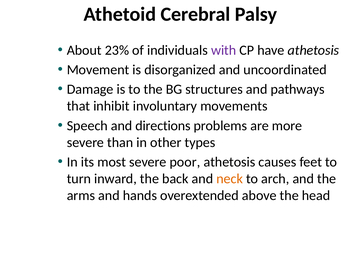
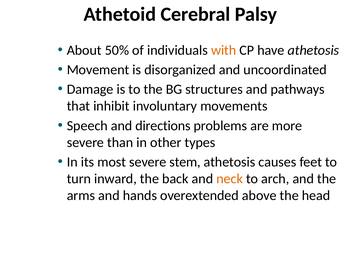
23%: 23% -> 50% (117, 50)
with colour: purple -> orange (224, 50)
poor: poor -> stem (185, 162)
